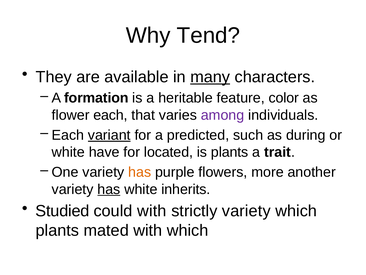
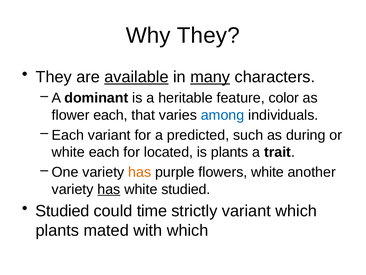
Why Tend: Tend -> They (208, 35)
available underline: none -> present (136, 77)
formation: formation -> dominant (96, 98)
among colour: purple -> blue (223, 115)
variant underline: present -> none (109, 135)
white have: have -> each (104, 152)
flowers more: more -> white (268, 172)
white inherits: inherits -> studied (186, 189)
could with: with -> time (152, 211)
strictly variety: variety -> variant (246, 211)
